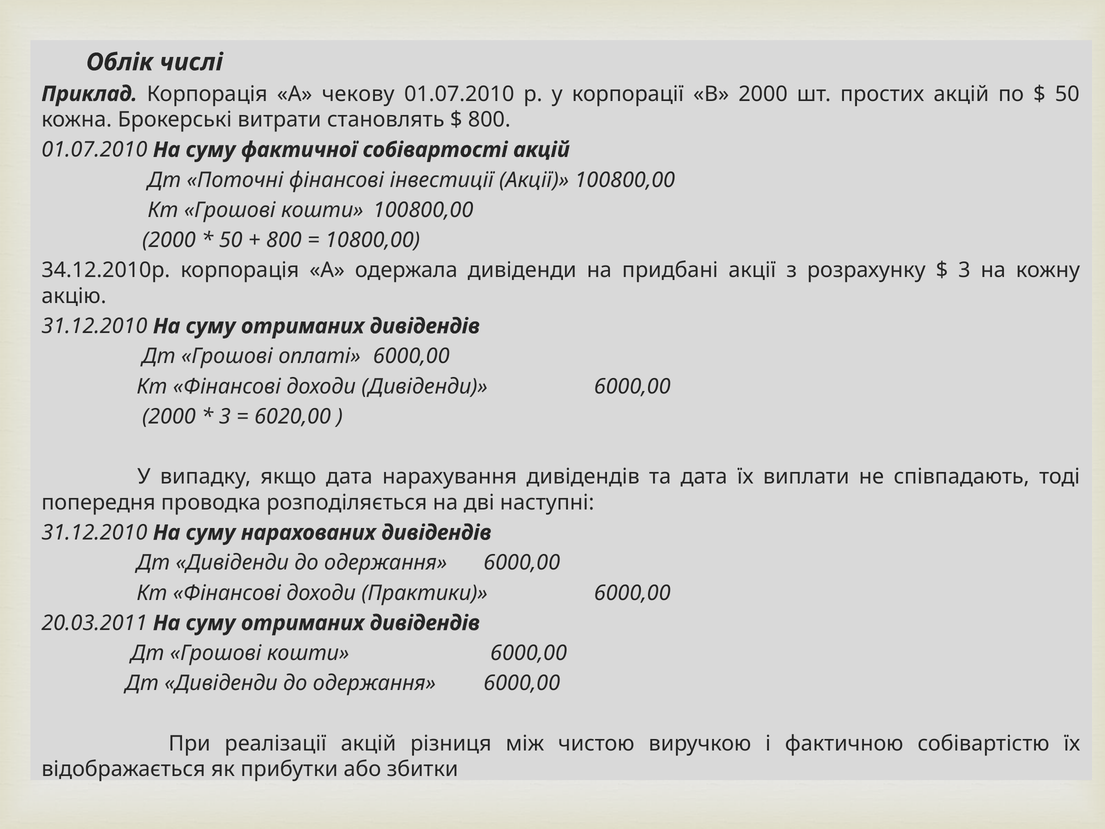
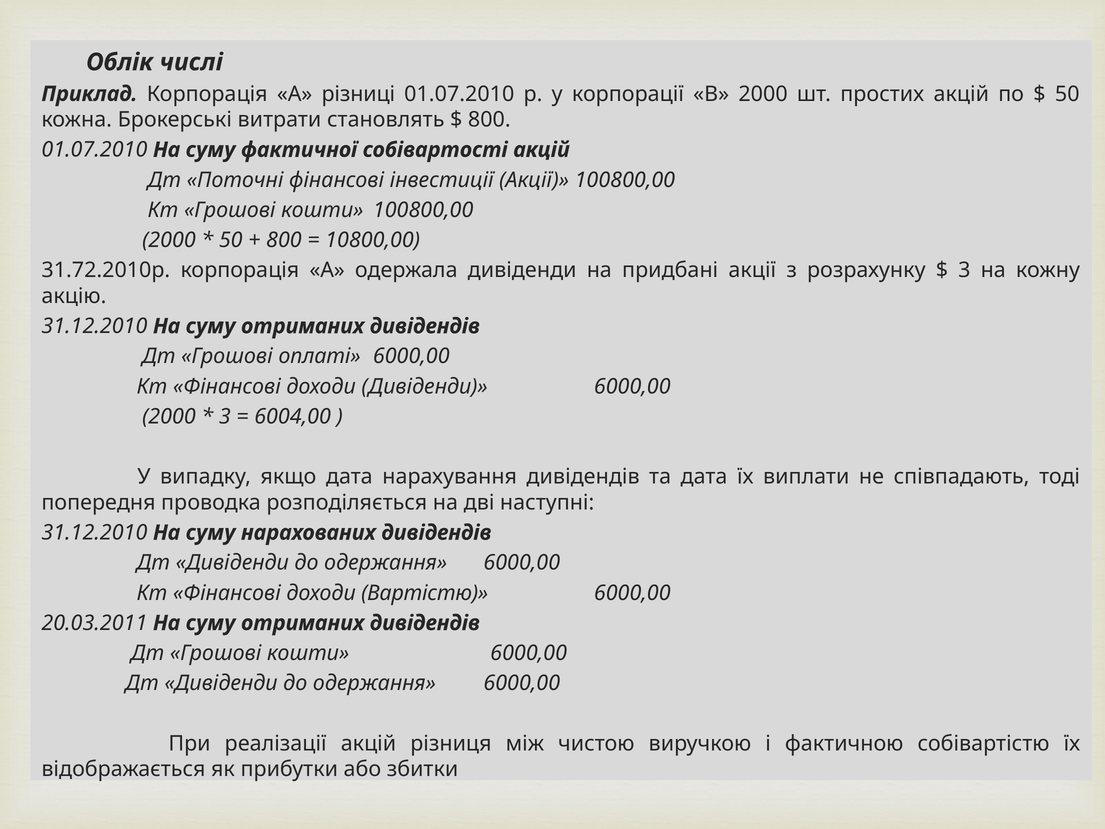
чекову: чекову -> різниці (358, 94)
34.12.2010р: 34.12.2010р -> 31.72.2010р (106, 270)
6020,00: 6020,00 -> 6004,00 (293, 416)
Практики: Практики -> Вартістю (425, 593)
